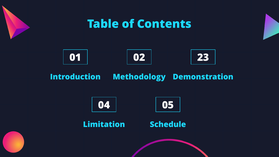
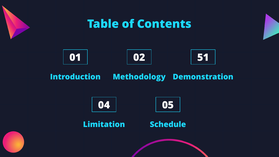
23: 23 -> 51 (203, 58)
